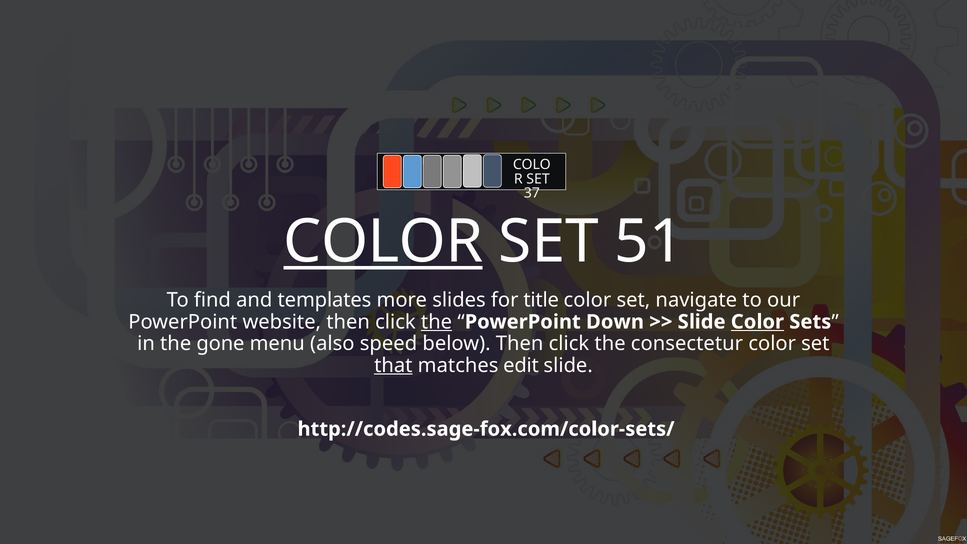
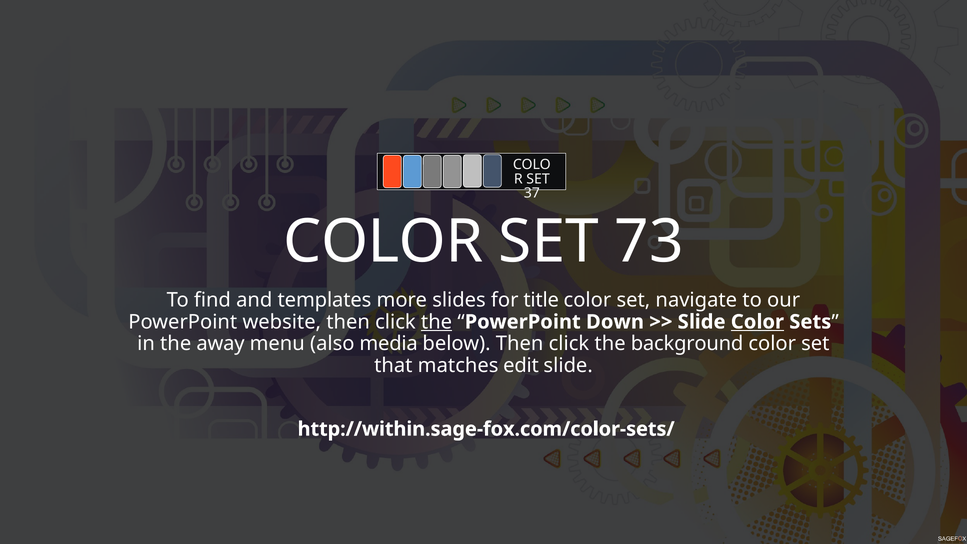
COLOR underline: present -> none (383, 242)
51: 51 -> 73 (649, 242)
gone: gone -> away (221, 344)
speed: speed -> media (389, 344)
consectetur: consectetur -> background (687, 344)
that underline: present -> none (393, 365)
http://codes.sage-fox.com/color-sets/: http://codes.sage-fox.com/color-sets/ -> http://within.sage-fox.com/color-sets/ (486, 429)
